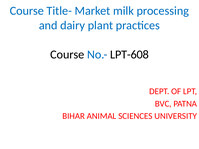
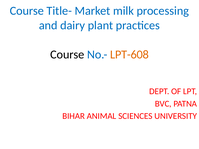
LPT-608 colour: black -> orange (129, 55)
